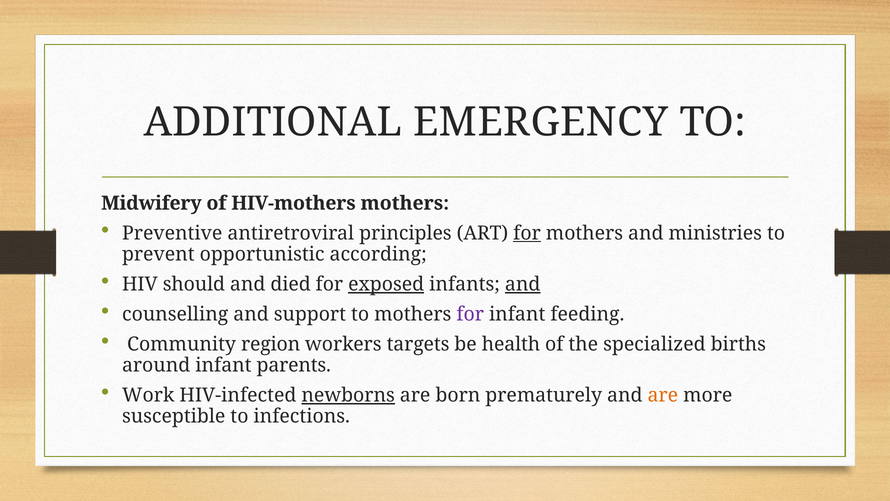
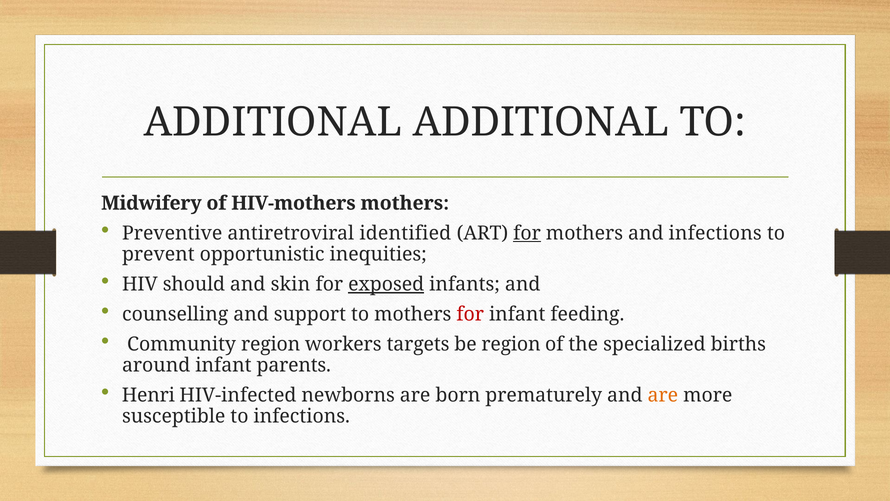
ADDITIONAL EMERGENCY: EMERGENCY -> ADDITIONAL (541, 122)
principles: principles -> identified (405, 233)
and ministries: ministries -> infections (715, 233)
according: according -> inequities (378, 254)
died: died -> skin (290, 284)
and underline: present -> none (523, 284)
for colour: purple -> red (470, 314)
be health: health -> region (511, 344)
Work: Work -> Henri (148, 395)
newborns underline: present -> none (348, 395)
